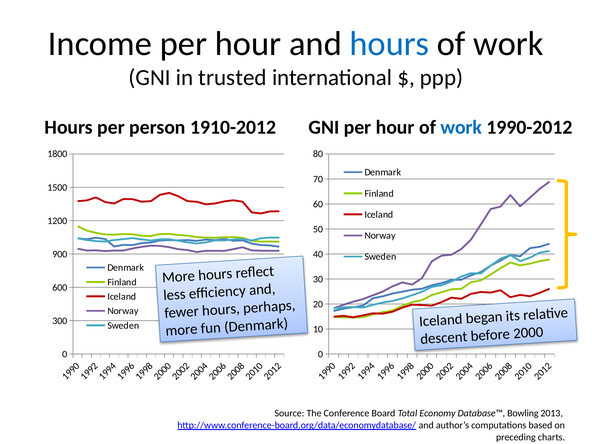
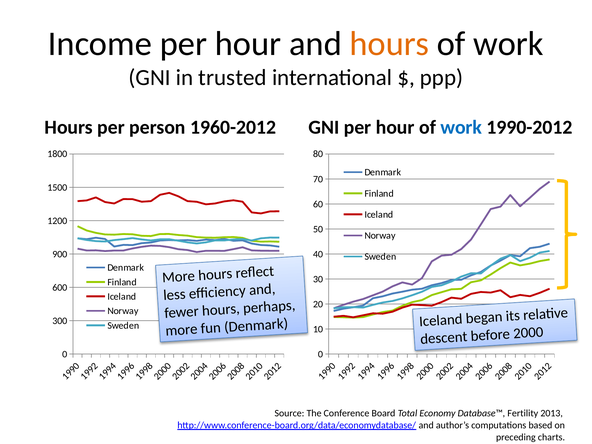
hours colour: blue -> orange (389, 44)
1910-2012: 1910-2012 -> 1960-2012 (233, 127)
Bowling: Bowling -> Fertility (523, 413)
